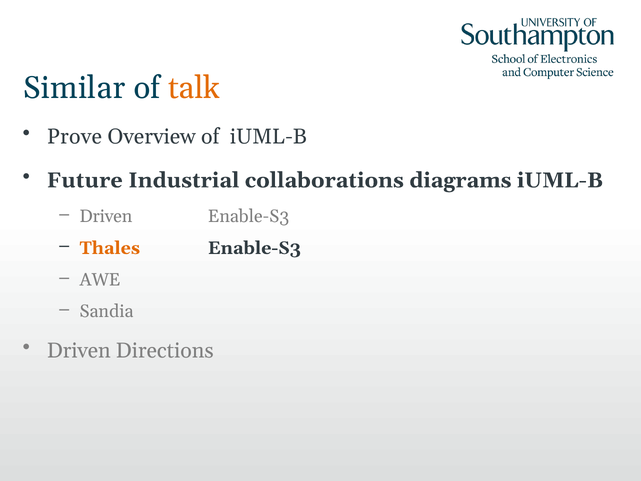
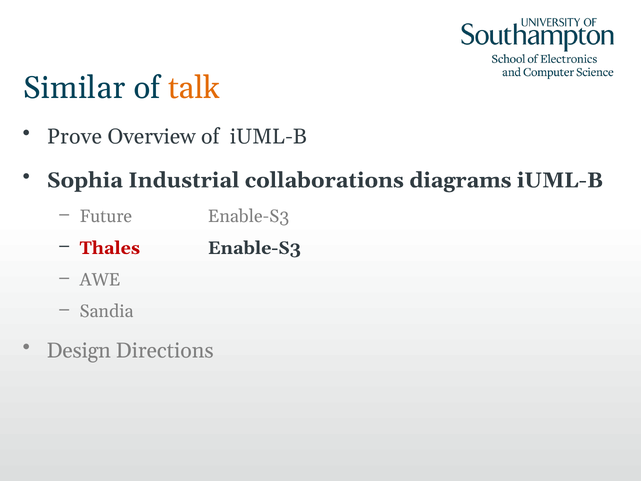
Future: Future -> Sophia (85, 180)
Driven: Driven -> Future (106, 216)
Thales colour: orange -> red (110, 248)
Driven: Driven -> Design (79, 351)
